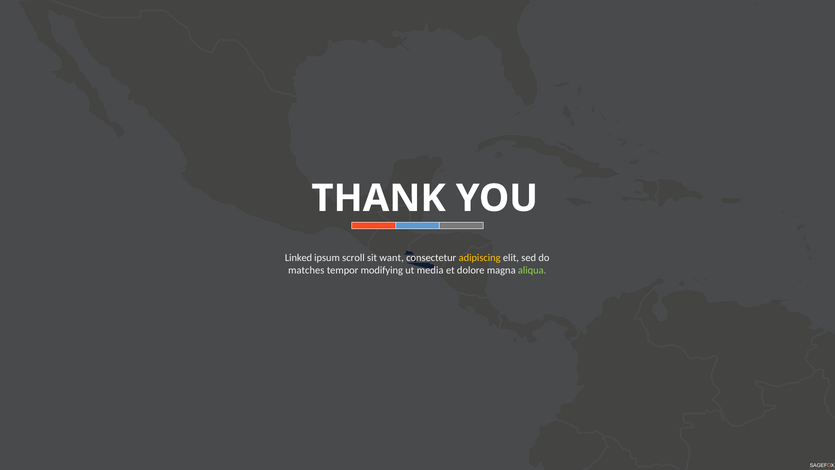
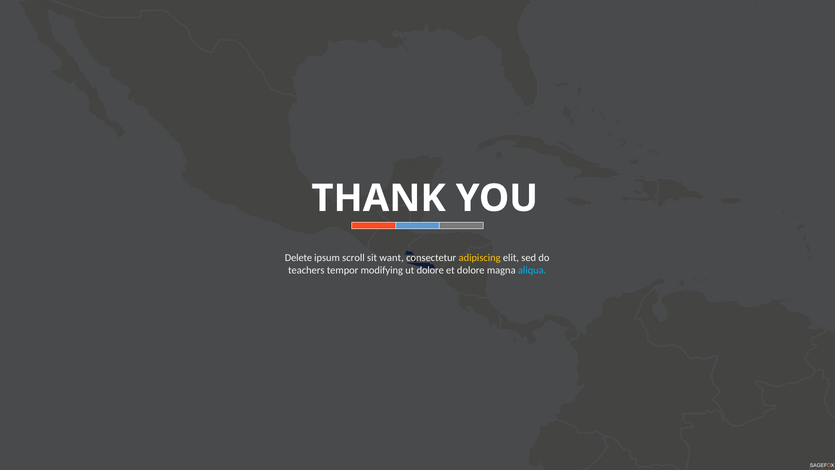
Linked: Linked -> Delete (299, 258)
matches: matches -> teachers (306, 270)
ut media: media -> dolore (430, 270)
aliqua colour: light green -> light blue (532, 270)
